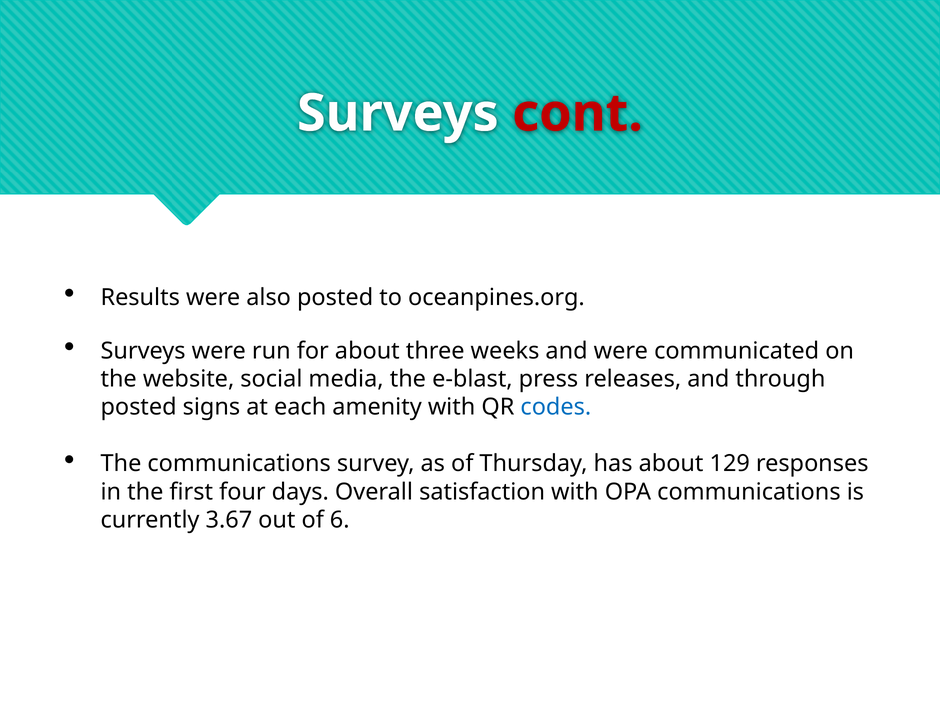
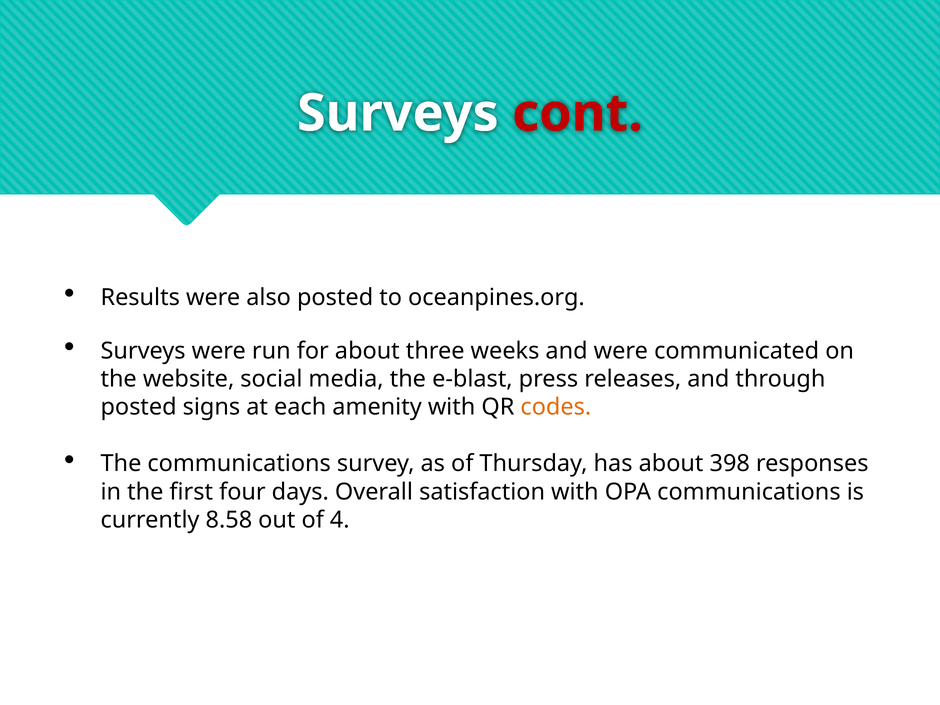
codes colour: blue -> orange (556, 407)
129: 129 -> 398 (730, 464)
3.67: 3.67 -> 8.58 (229, 520)
6: 6 -> 4 (340, 520)
